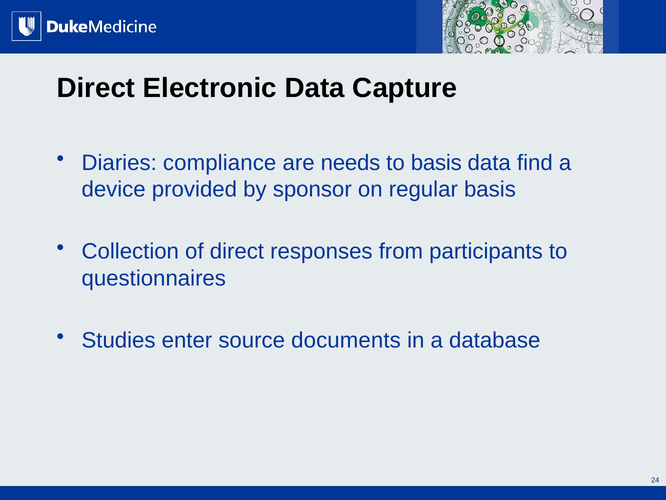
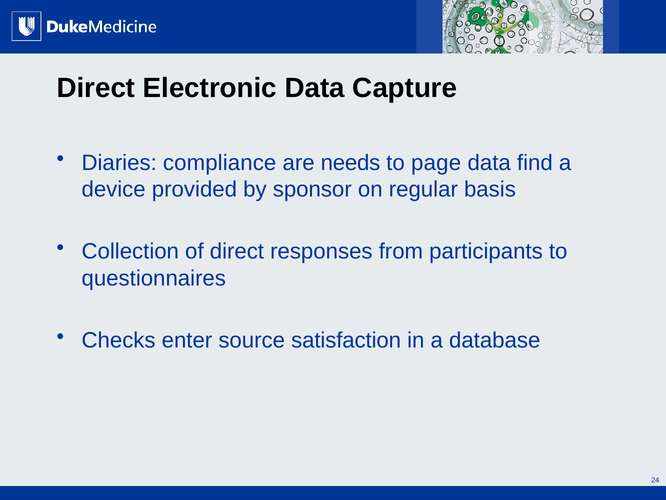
to basis: basis -> page (436, 163)
Studies: Studies -> Checks (119, 340)
documents: documents -> satisfaction (346, 340)
